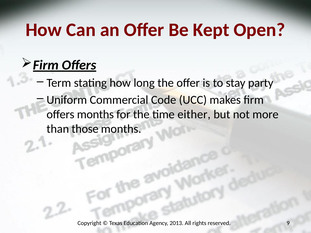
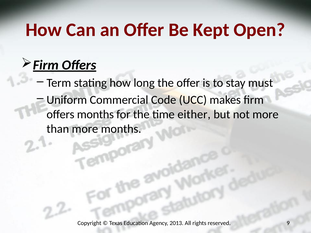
party: party -> must (261, 83)
than those: those -> more (85, 129)
